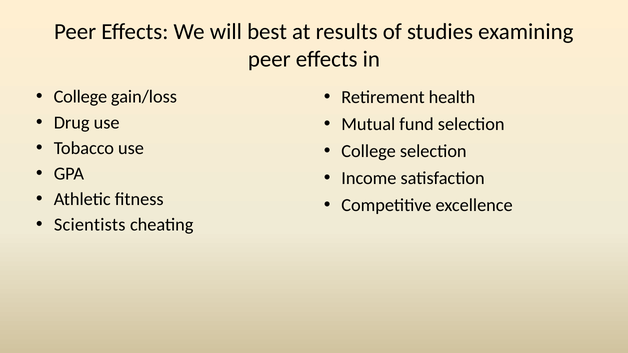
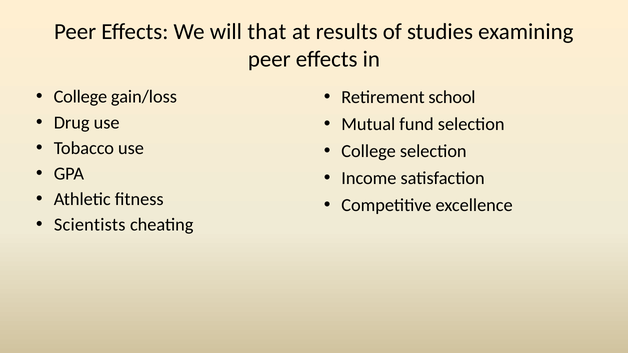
best: best -> that (267, 32)
health: health -> school (452, 97)
